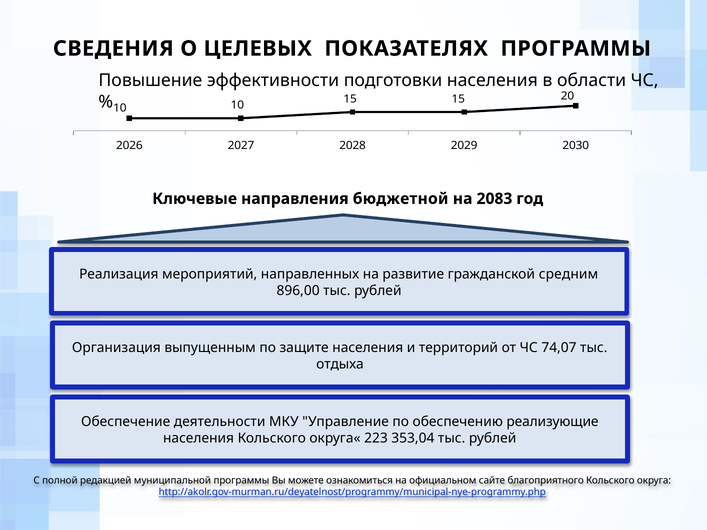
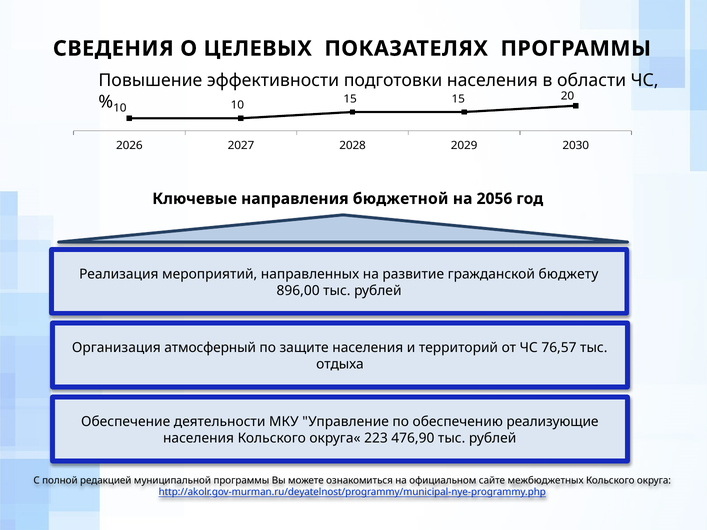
2083: 2083 -> 2056 (494, 199)
средним: средним -> бюджету (568, 274)
выпущенным: выпущенным -> атмосферный (210, 348)
74,07: 74,07 -> 76,57 (559, 348)
353,04: 353,04 -> 476,90 (413, 439)
благоприятного: благоприятного -> межбюджетных (546, 481)
